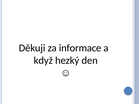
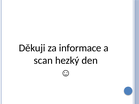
když: když -> scan (43, 61)
